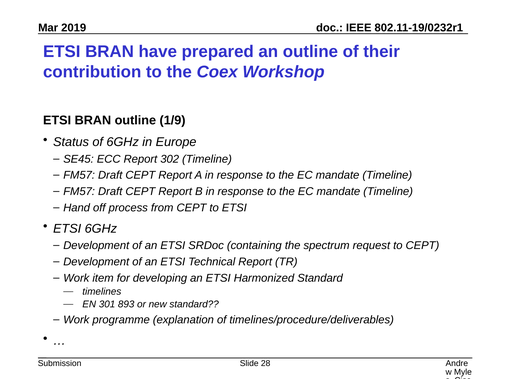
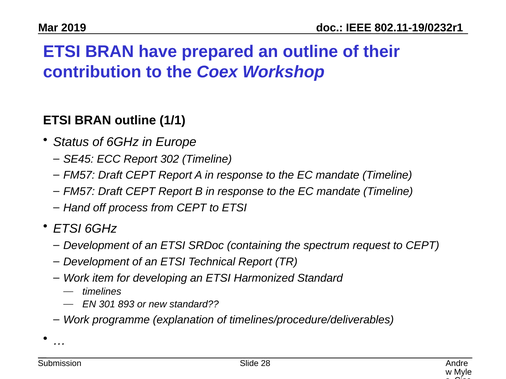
1/9: 1/9 -> 1/1 (173, 121)
